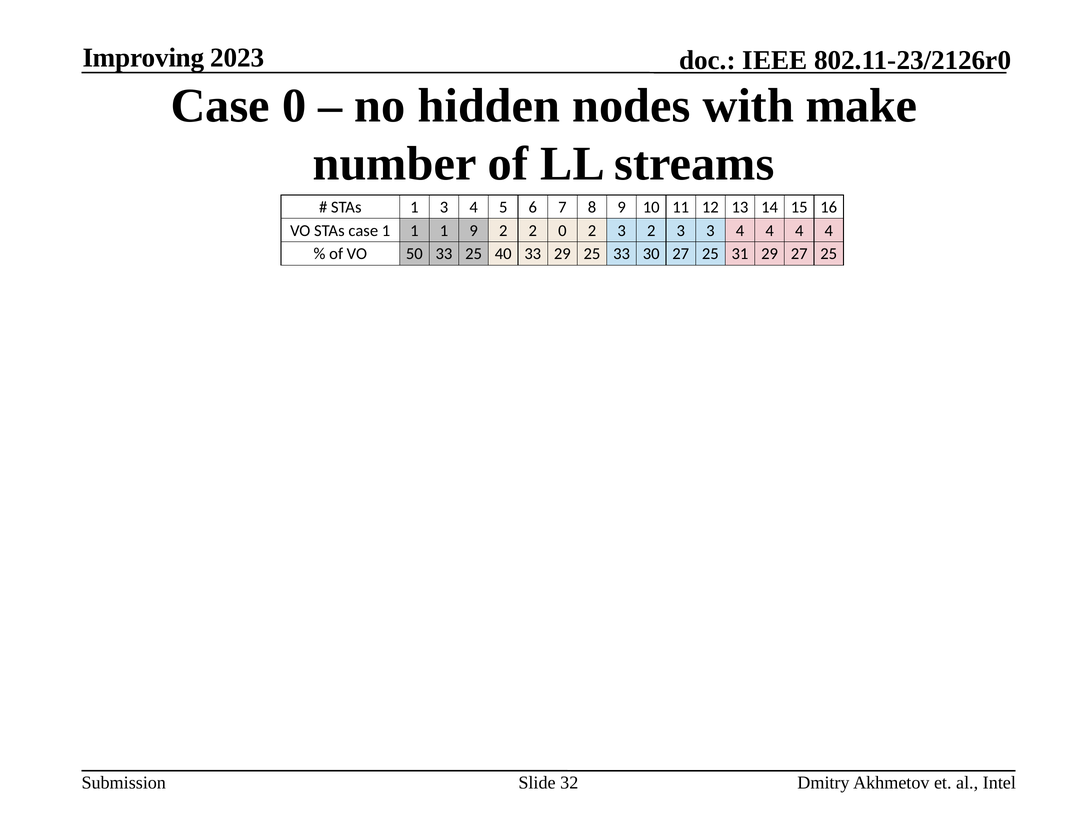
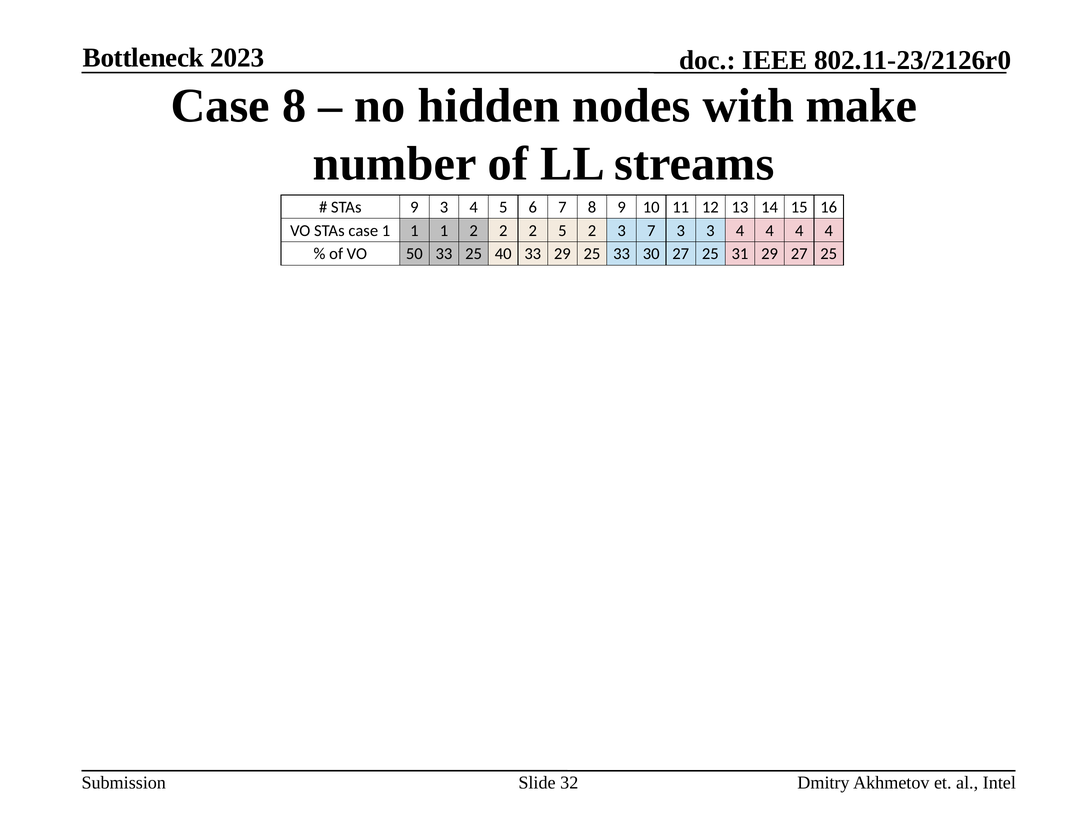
Improving: Improving -> Bottleneck (143, 58)
Case 0: 0 -> 8 (294, 106)
STAs 1: 1 -> 9 (414, 207)
1 9: 9 -> 2 (474, 231)
2 0: 0 -> 5 (562, 231)
3 2: 2 -> 7 (651, 231)
